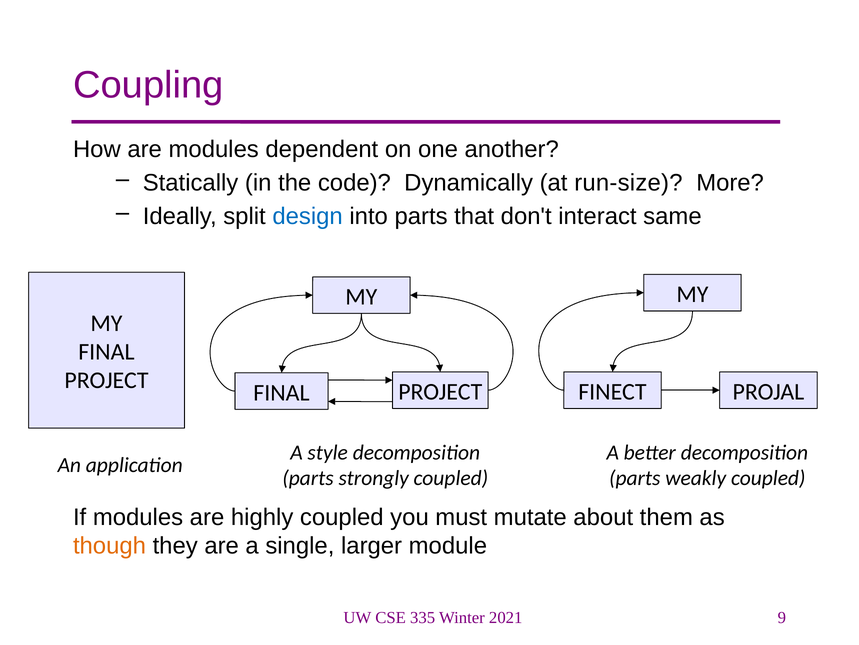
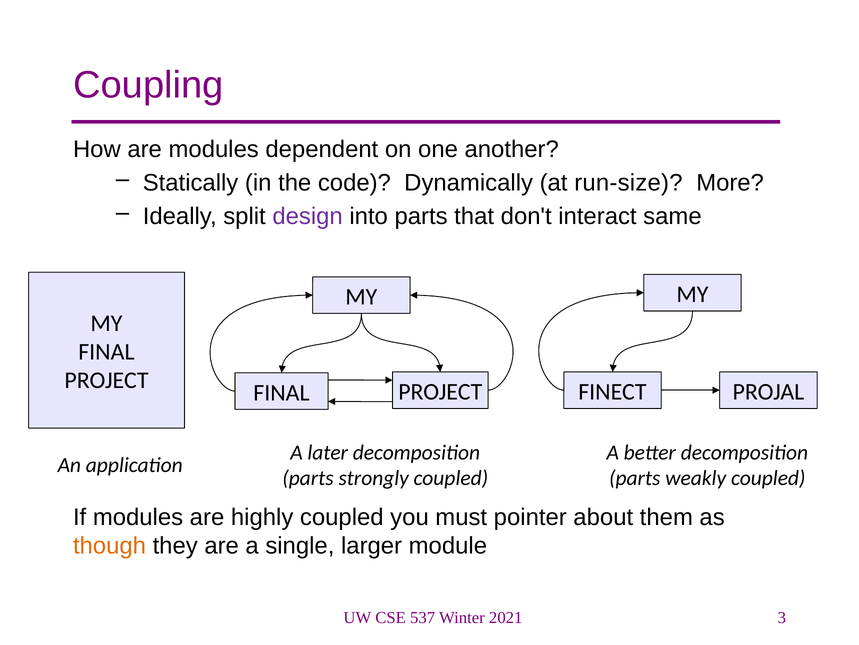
design colour: blue -> purple (308, 216)
style: style -> later (328, 452)
mutate: mutate -> pointer (530, 517)
335: 335 -> 537 (423, 617)
9: 9 -> 3 (782, 617)
